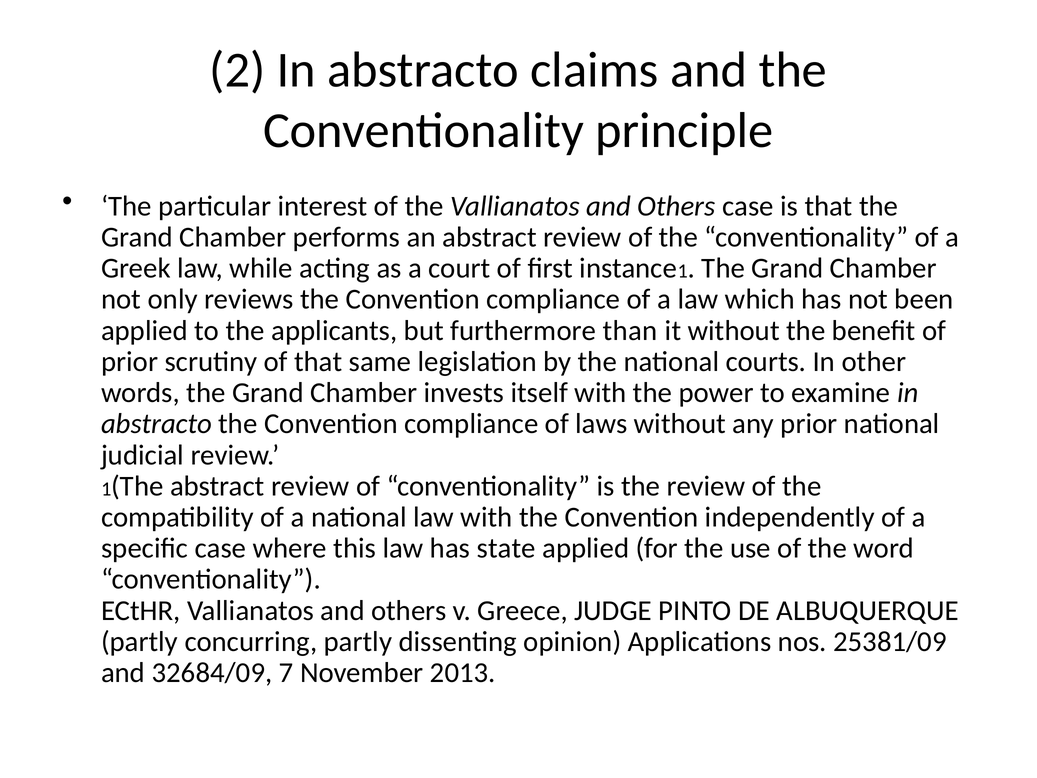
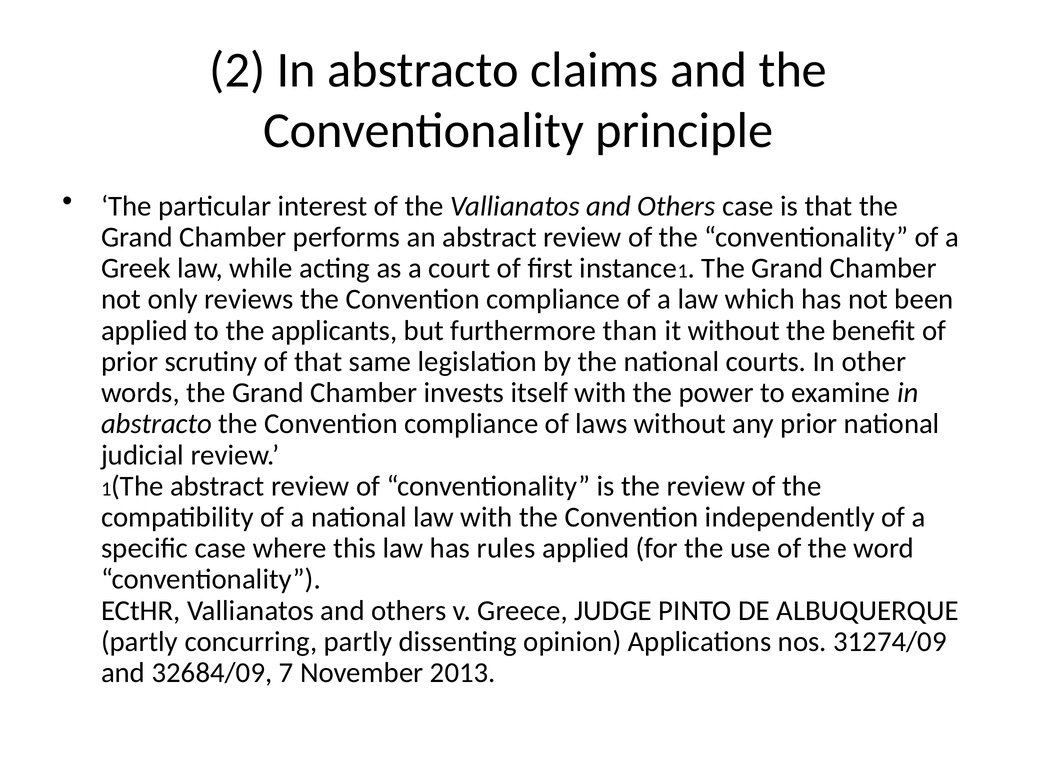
state: state -> rules (506, 548)
25381/09: 25381/09 -> 31274/09 (890, 642)
